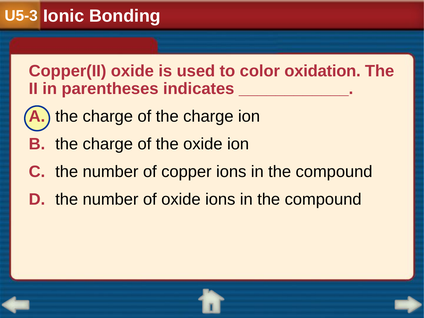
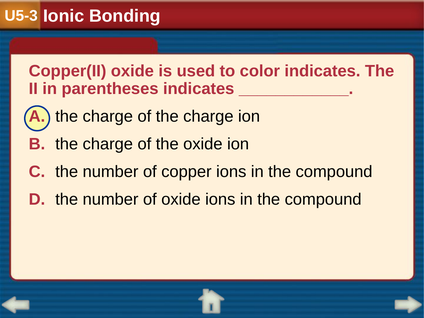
color oxidation: oxidation -> indicates (322, 71)
